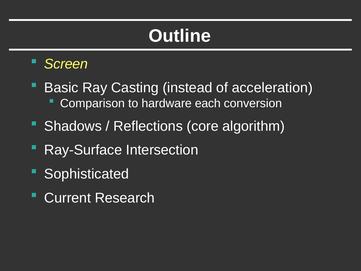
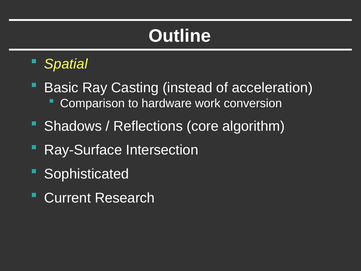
Screen: Screen -> Spatial (66, 64)
each: each -> work (208, 103)
